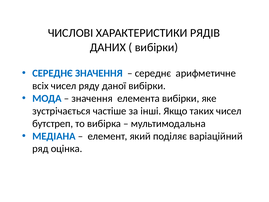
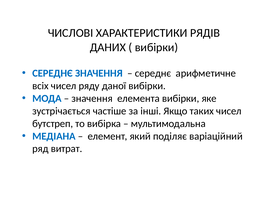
оцінка: оцінка -> витрат (67, 149)
